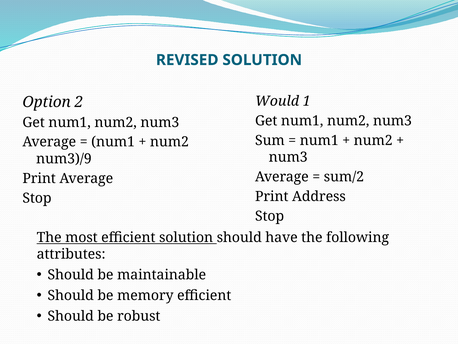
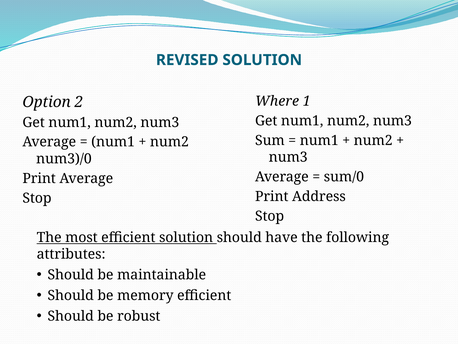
Would: Would -> Where (277, 101)
num3)/9: num3)/9 -> num3)/0 (64, 159)
sum/2: sum/2 -> sum/0 (344, 177)
